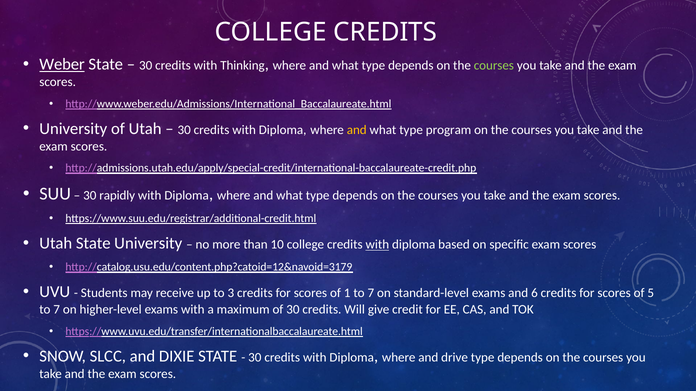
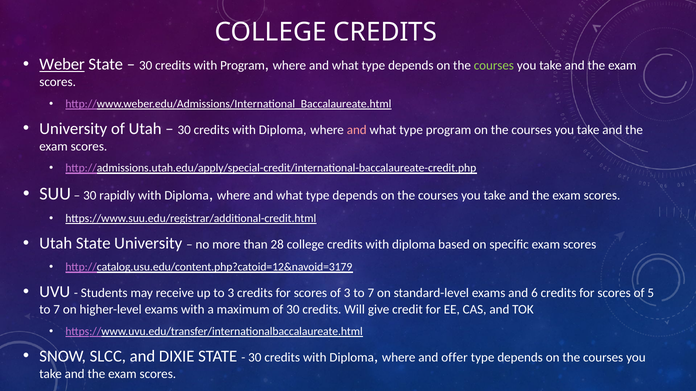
with Thinking: Thinking -> Program (243, 66)
and colour: yellow -> pink (357, 130)
10: 10 -> 28 (277, 245)
with underline: present -> none (377, 245)
of 1: 1 -> 3 (347, 294)
drive: drive -> offer (454, 358)
